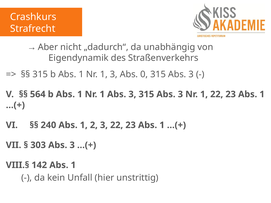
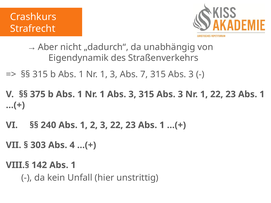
0: 0 -> 7 (144, 74)
564: 564 -> 375 (38, 94)
303 Abs 3: 3 -> 4 (72, 145)
